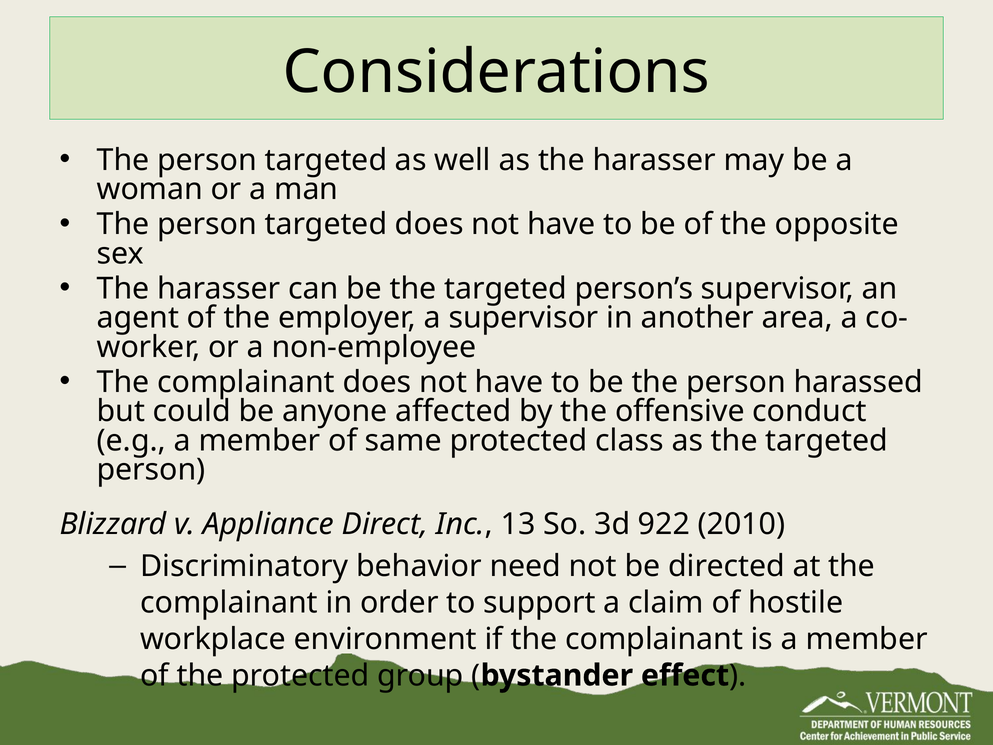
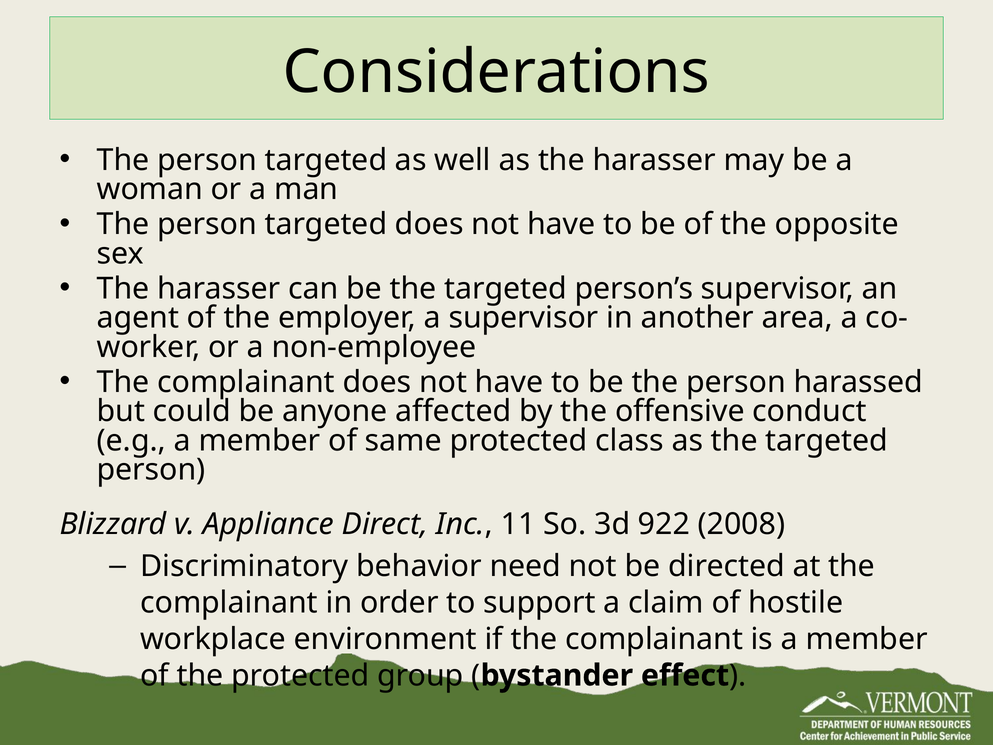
13: 13 -> 11 (518, 524)
2010: 2010 -> 2008 (741, 524)
